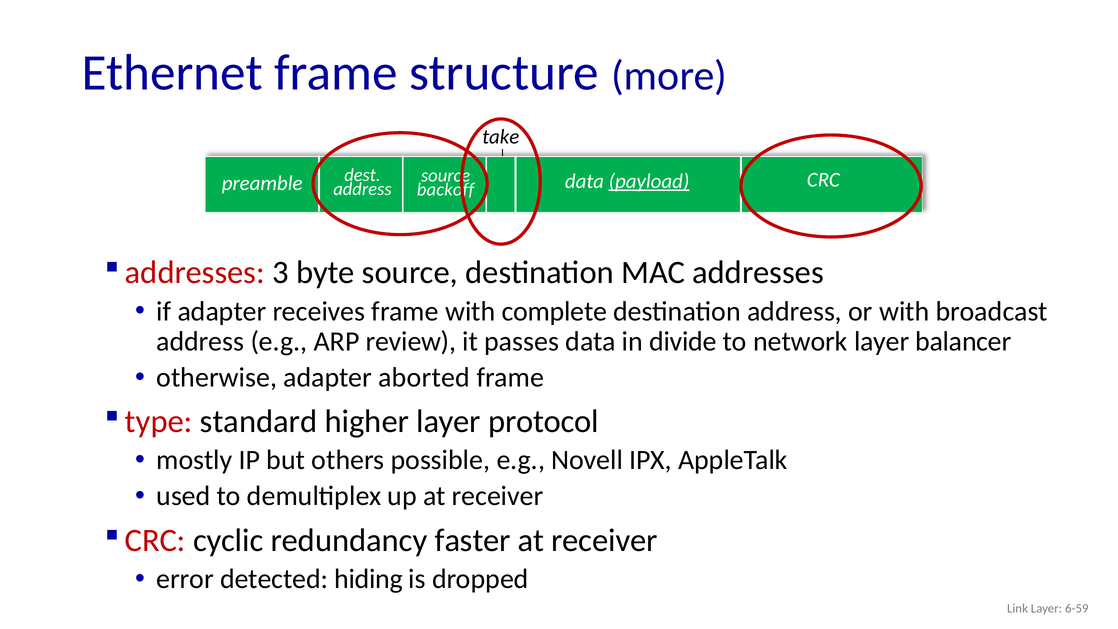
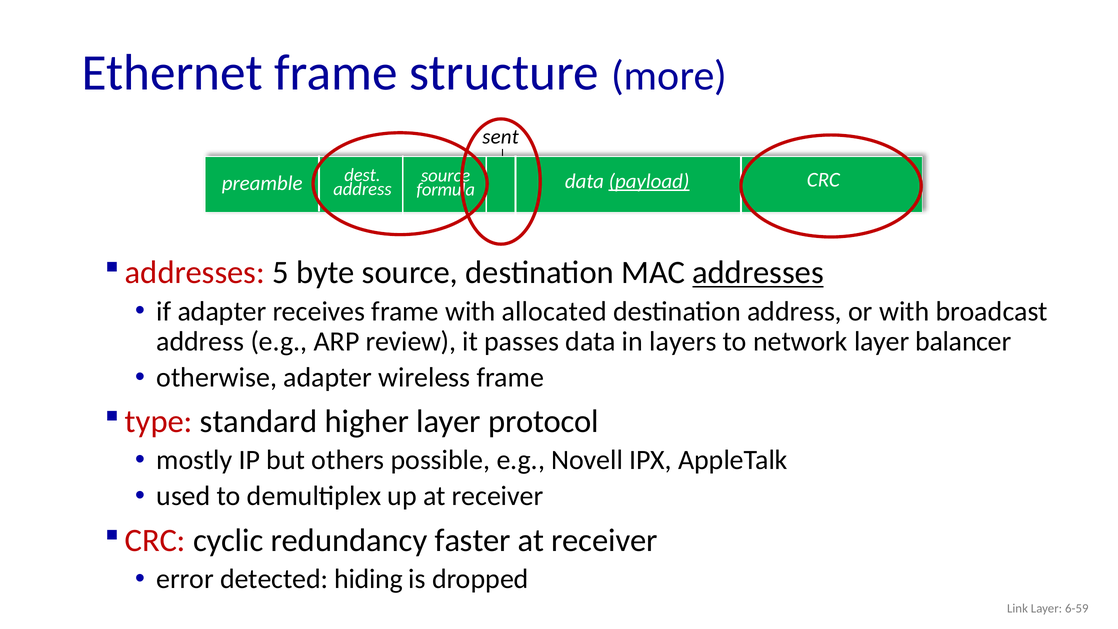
take: take -> sent (501, 137)
backoff: backoff -> formula (446, 189)
3: 3 -> 5 (280, 273)
addresses underline: none -> present (758, 273)
complete: complete -> allocated (554, 311)
divide: divide -> layers (683, 341)
aborted: aborted -> wireless (424, 377)
